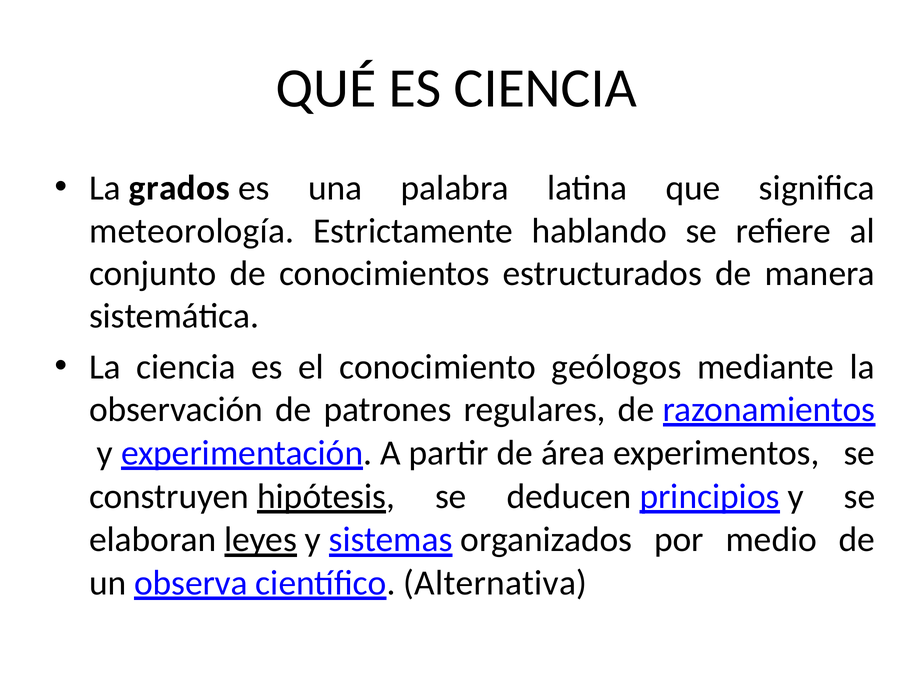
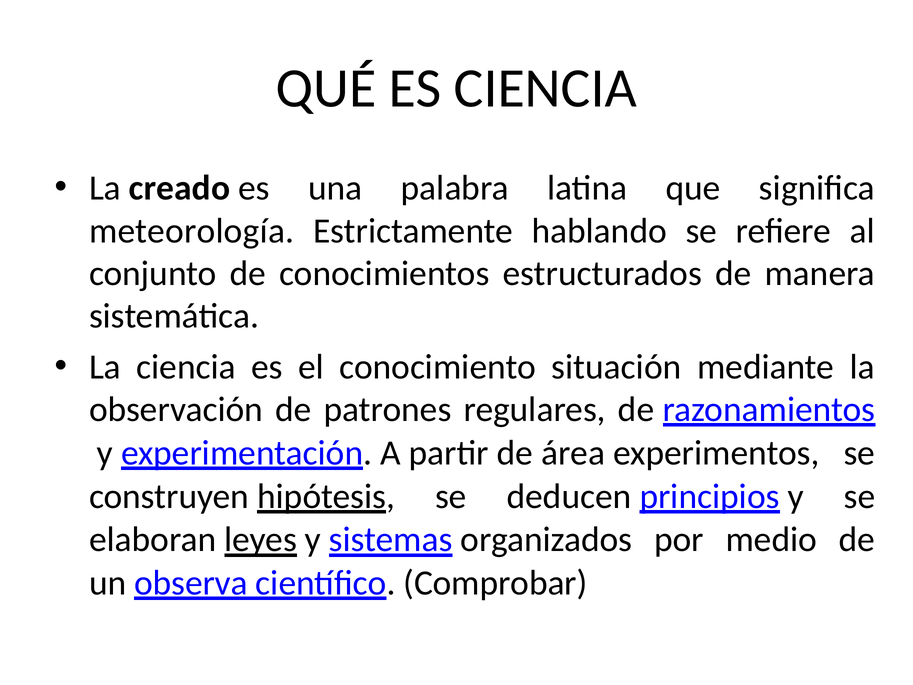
grados: grados -> creado (180, 188)
geólogos: geólogos -> situación (616, 367)
Alternativa: Alternativa -> Comprobar (495, 583)
